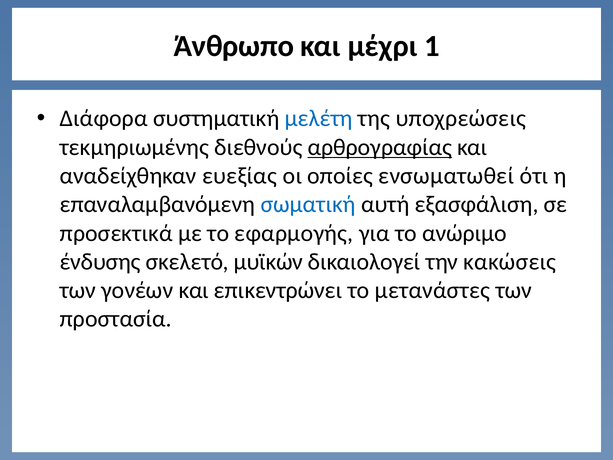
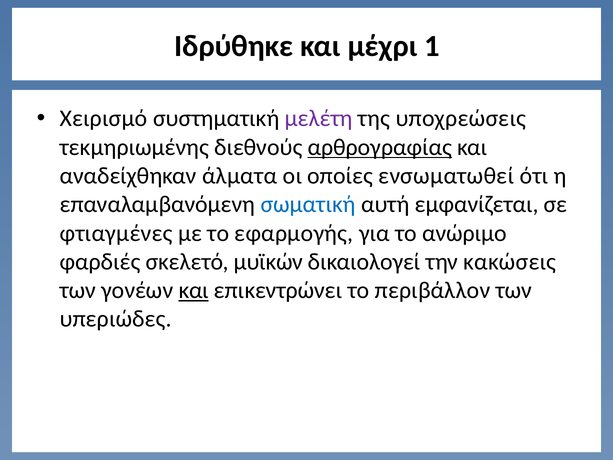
Άνθρωπο: Άνθρωπο -> Ιδρύθηκε (234, 46)
Διάφορα: Διάφορα -> Χειρισμό (104, 119)
μελέτη colour: blue -> purple (319, 119)
ευεξίας: ευεξίας -> άλματα (240, 176)
εξασφάλιση: εξασφάλιση -> εμφανίζεται (477, 204)
προσεκτικά: προσεκτικά -> φτιαγμένες (116, 233)
ένδυσης: ένδυσης -> φαρδιές (100, 262)
και underline: none -> present (194, 290)
μετανάστες: μετανάστες -> περιβάλλον (432, 290)
προστασία: προστασία -> υπεριώδες (116, 319)
